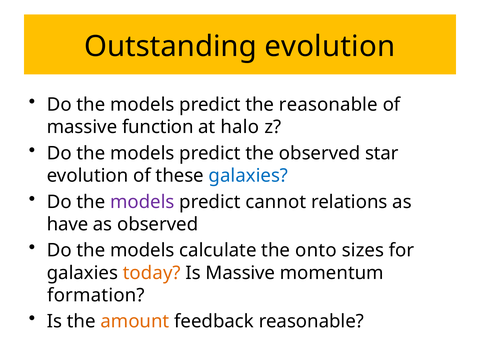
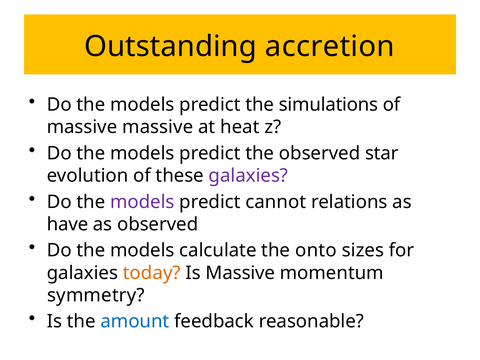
Outstanding evolution: evolution -> accretion (330, 46)
the reasonable: reasonable -> simulations (329, 105)
massive function: function -> massive (158, 127)
halo: halo -> heat (240, 127)
galaxies colour: blue -> purple (248, 176)
formation: formation -> symmetry (96, 295)
amount colour: orange -> blue (135, 321)
